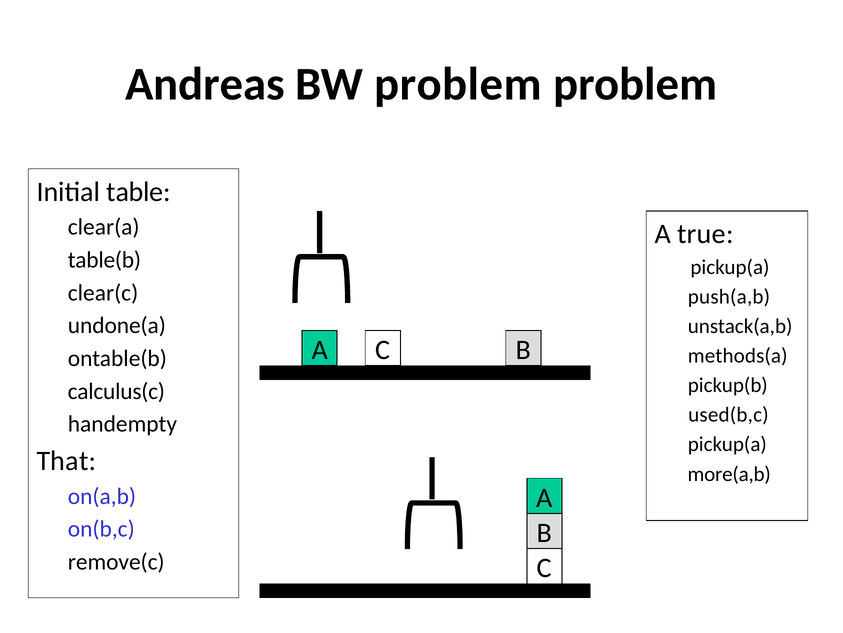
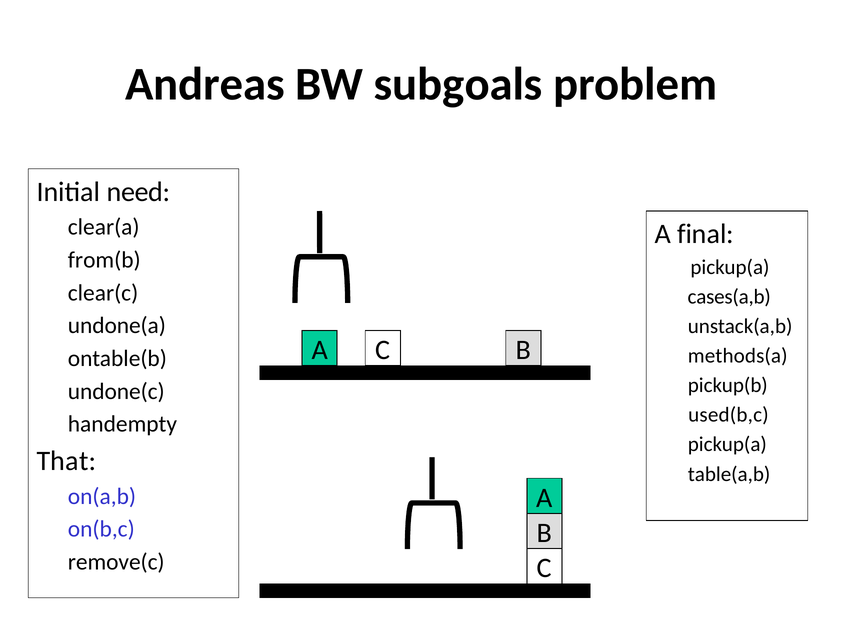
BW problem: problem -> subgoals (458, 84)
table: table -> need (138, 192)
true: true -> final (705, 234)
table(b: table(b -> from(b (104, 260)
push(a,b: push(a,b -> cases(a,b (729, 296)
calculus(c: calculus(c -> undone(c (116, 391)
more(a,b: more(a,b -> table(a,b (729, 473)
